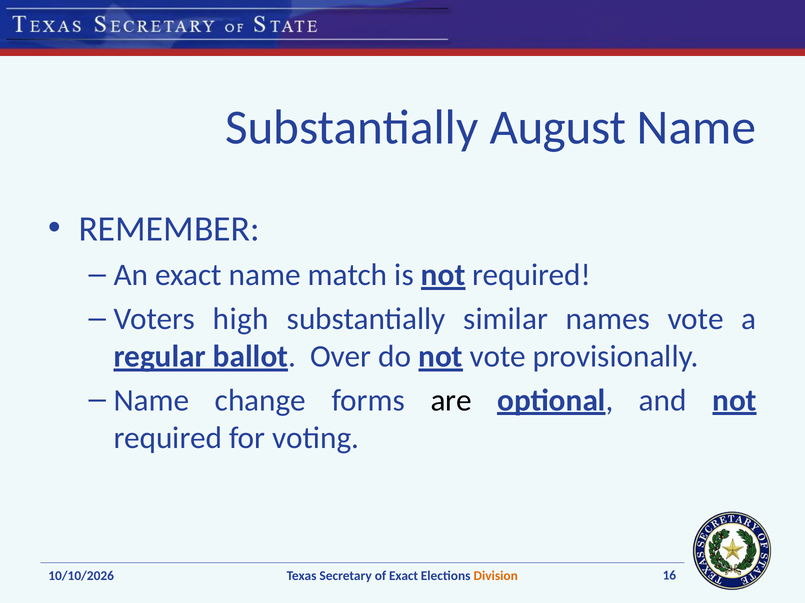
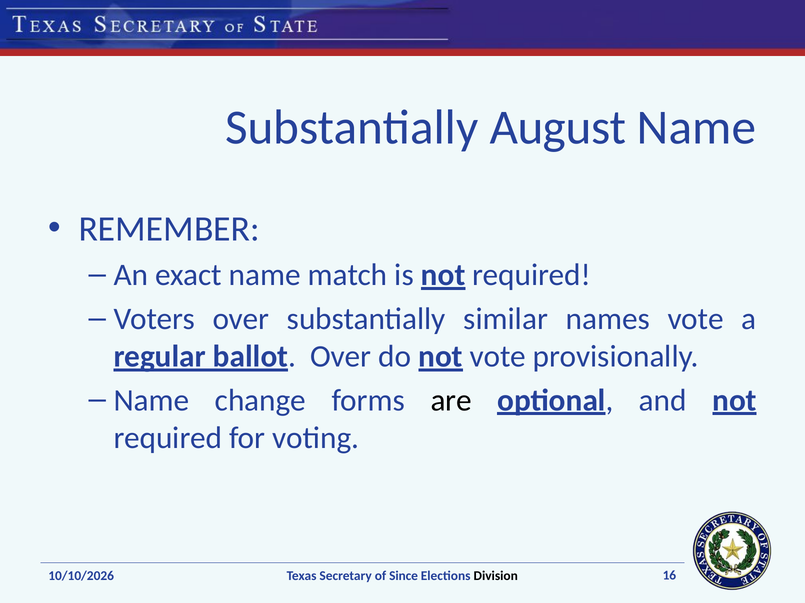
Voters high: high -> over (241, 319)
of Exact: Exact -> Since (404, 576)
Division colour: orange -> black (496, 576)
